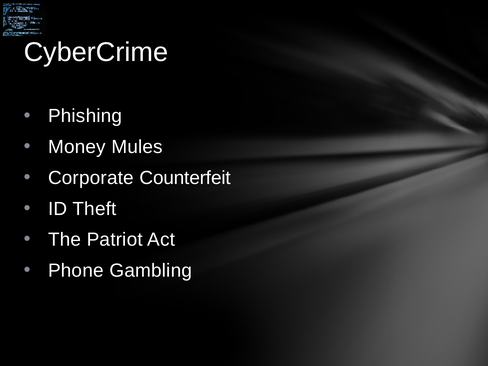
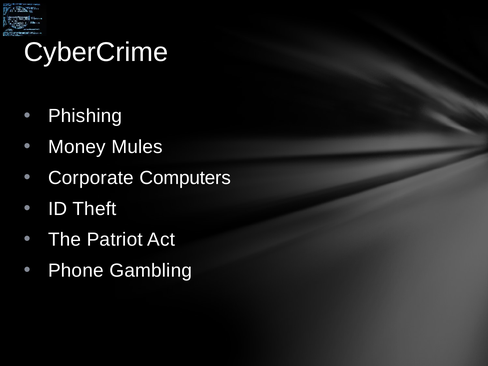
Counterfeit: Counterfeit -> Computers (185, 178)
